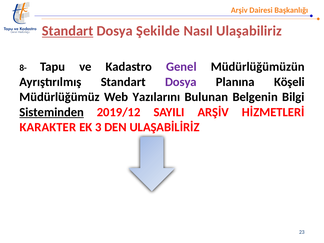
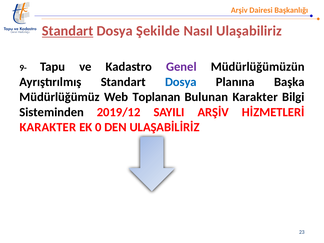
8-: 8- -> 9- (23, 68)
Dosya colour: purple -> blue (181, 82)
Köşeli: Köşeli -> Başka (289, 82)
Yazılarını: Yazılarını -> Toplanan (157, 97)
Bulunan Belgenin: Belgenin -> Karakter (255, 97)
Sisteminden underline: present -> none (52, 112)
3: 3 -> 0 (98, 127)
